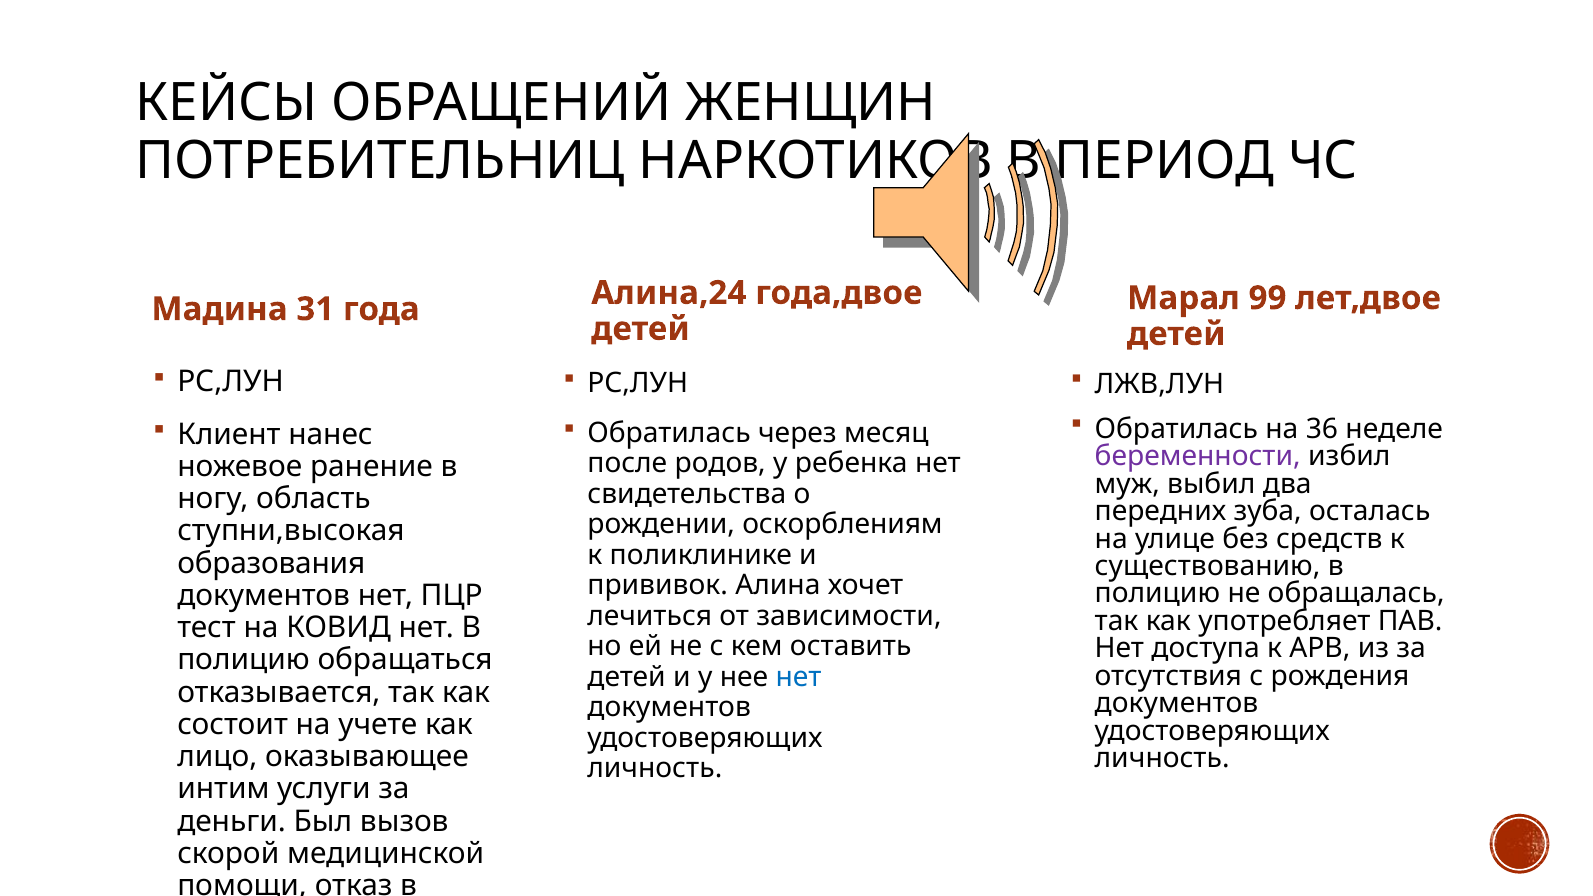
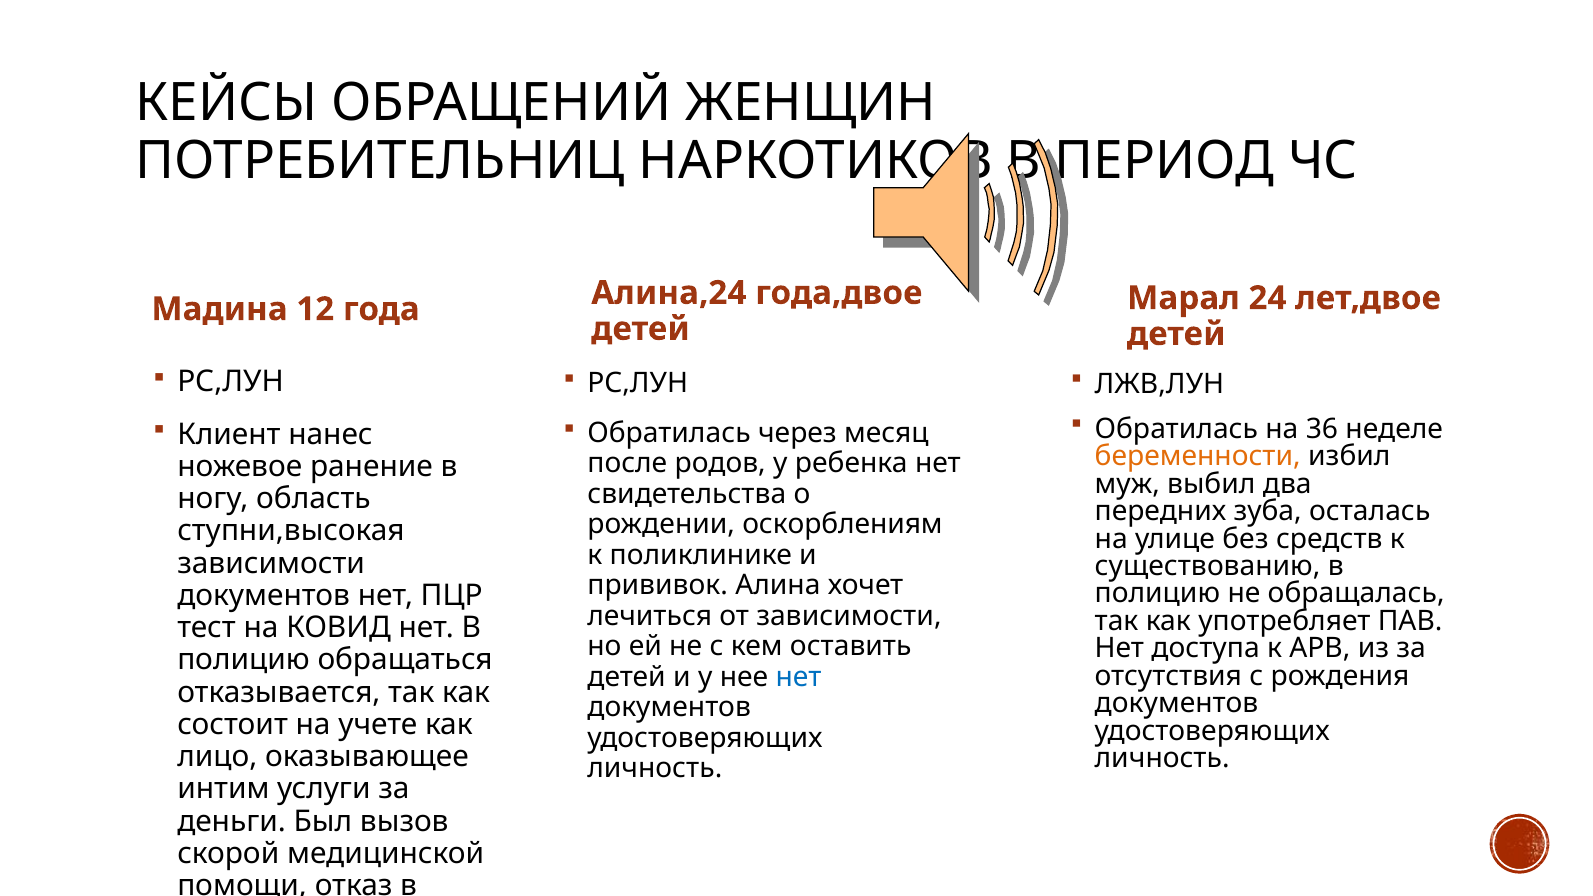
99: 99 -> 24 (1267, 298)
31: 31 -> 12 (315, 309)
беременности colour: purple -> orange (1198, 457)
образования: образования -> зависимости (271, 563)
